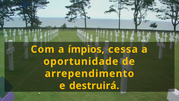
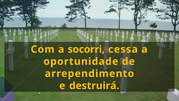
ímpios: ímpios -> socorri (86, 49)
